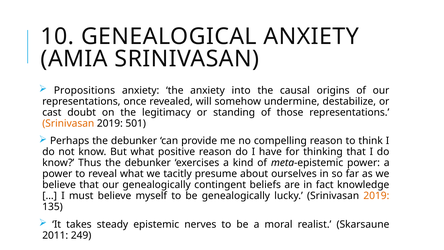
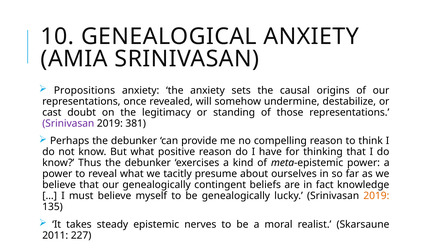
into: into -> sets (241, 90)
Srinivasan colour: orange -> purple (68, 123)
501: 501 -> 381 (136, 123)
249: 249 -> 227 (81, 235)
